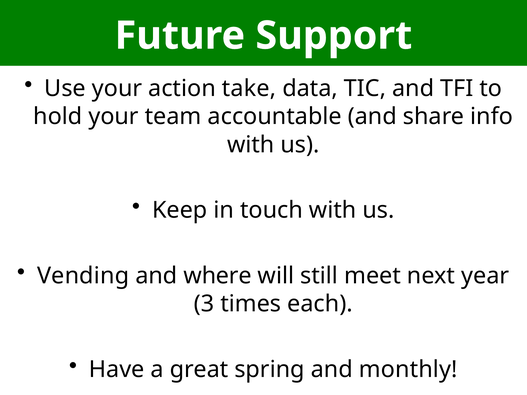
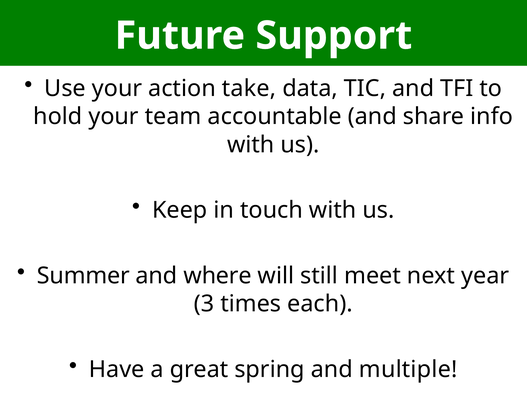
Vending: Vending -> Summer (83, 276)
monthly: monthly -> multiple (408, 370)
